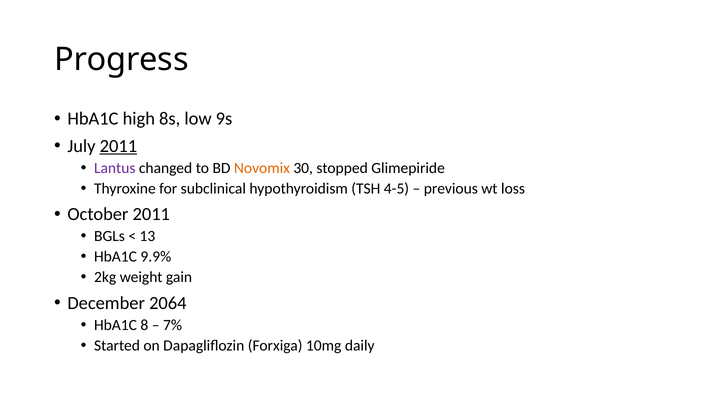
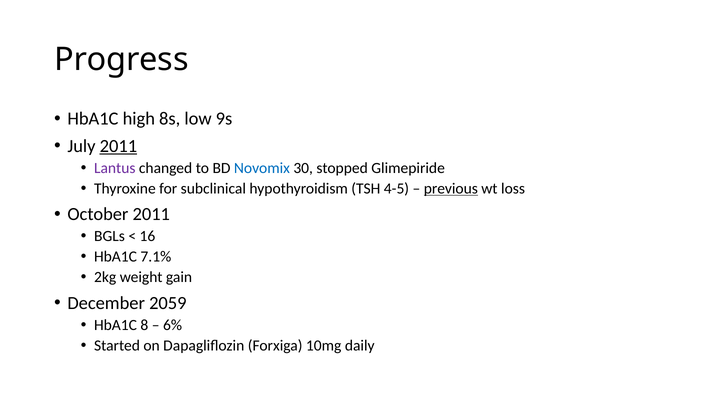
Novomix colour: orange -> blue (262, 168)
previous underline: none -> present (451, 189)
13: 13 -> 16 (147, 237)
9.9%: 9.9% -> 7.1% (156, 257)
2064: 2064 -> 2059 (168, 303)
7%: 7% -> 6% (173, 325)
